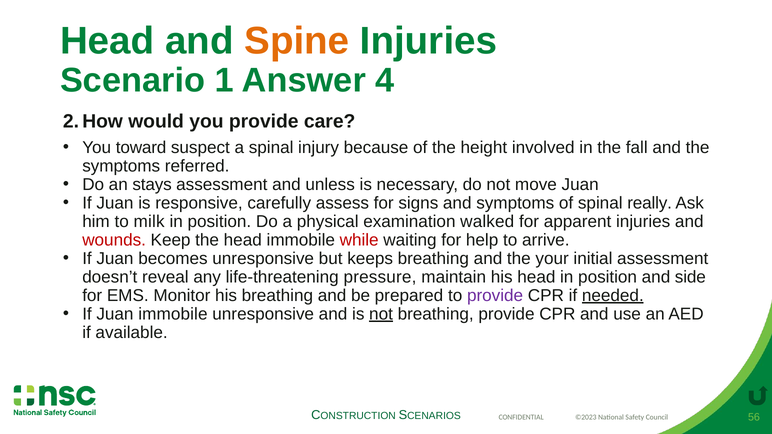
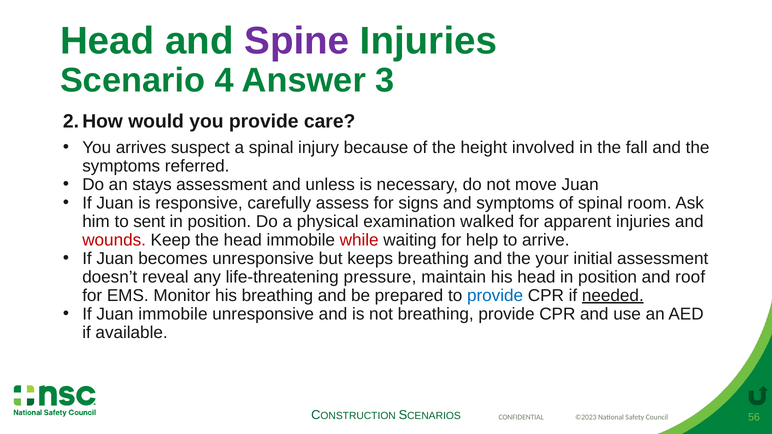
Spine colour: orange -> purple (297, 41)
1: 1 -> 4 (224, 80)
4: 4 -> 3 (385, 80)
toward: toward -> arrives (141, 147)
really: really -> room (649, 203)
milk: milk -> sent (149, 222)
side: side -> roof (690, 277)
provide colour: purple -> blue (495, 296)
not underline: present -> none (381, 314)
